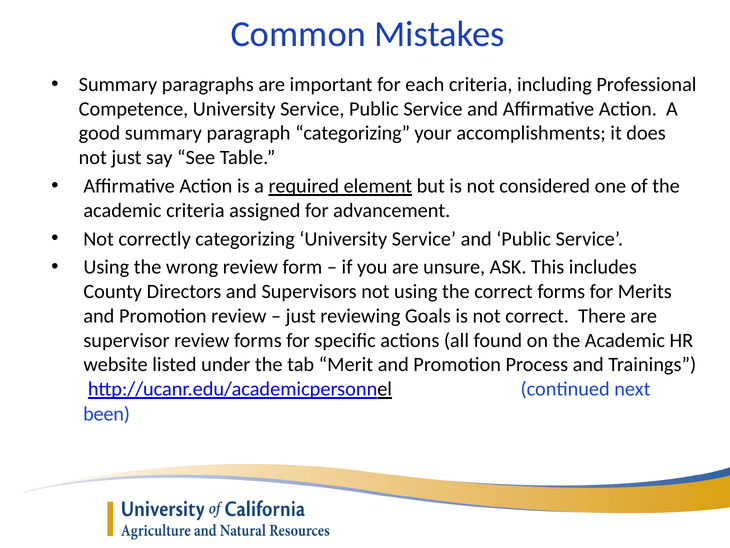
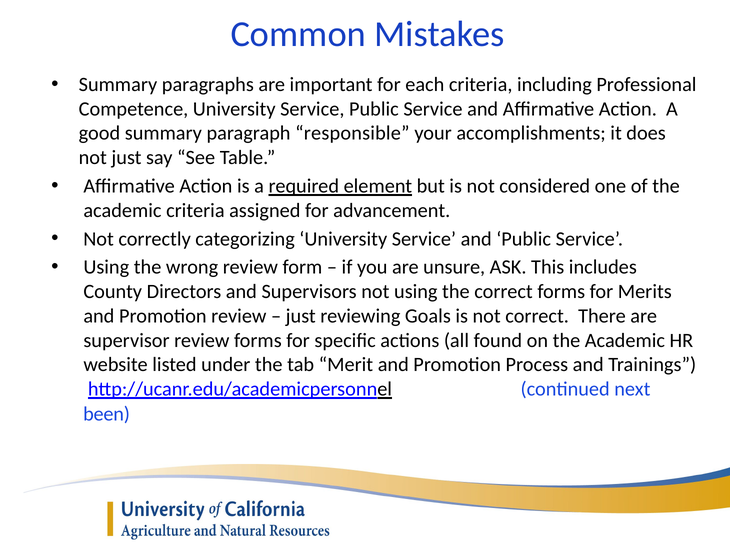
paragraph categorizing: categorizing -> responsible (352, 133)
